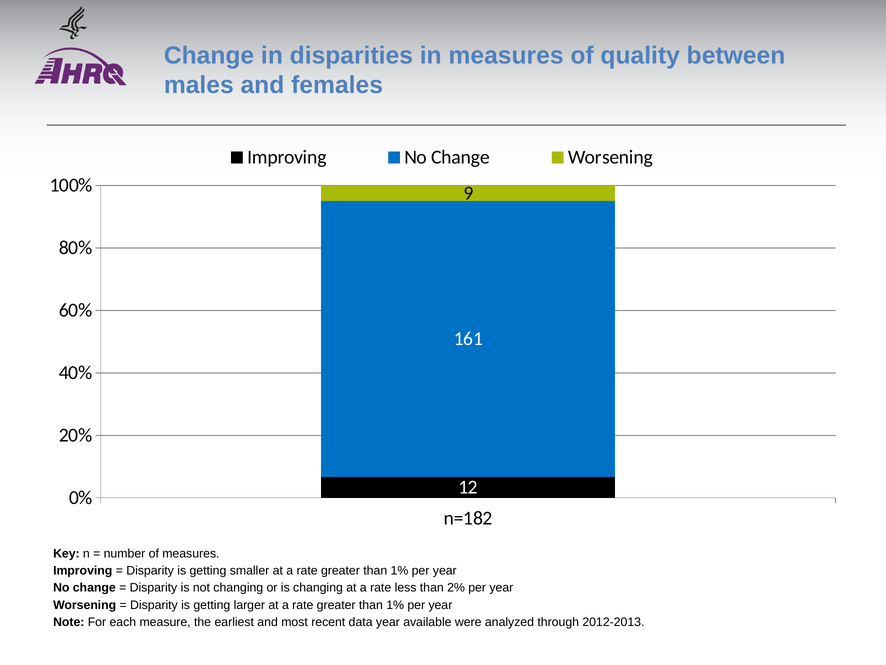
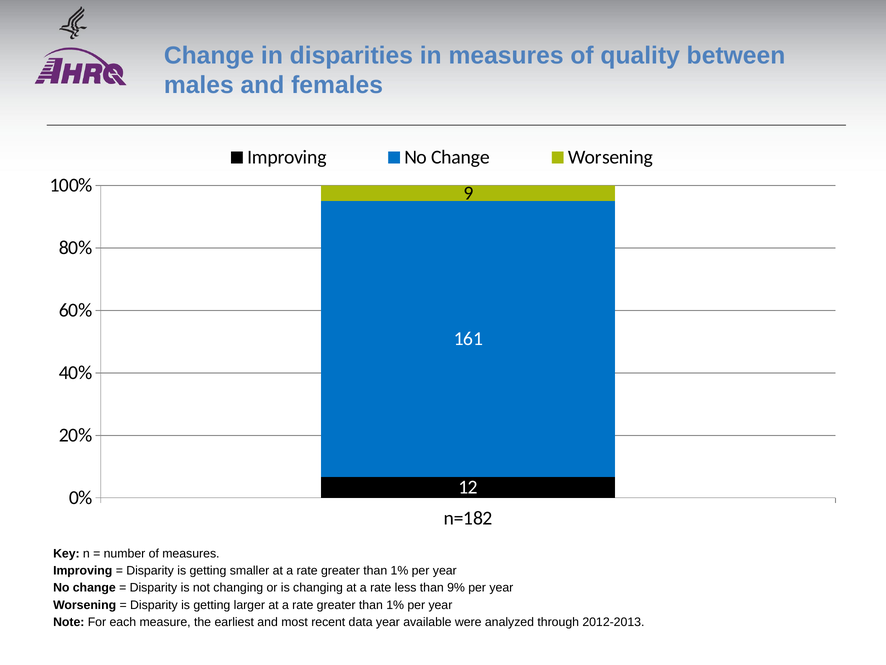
2%: 2% -> 9% (456, 587)
